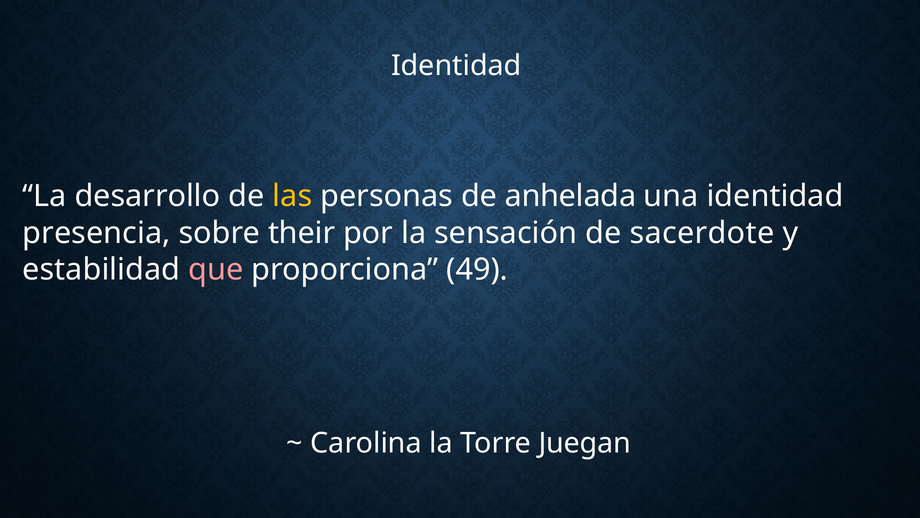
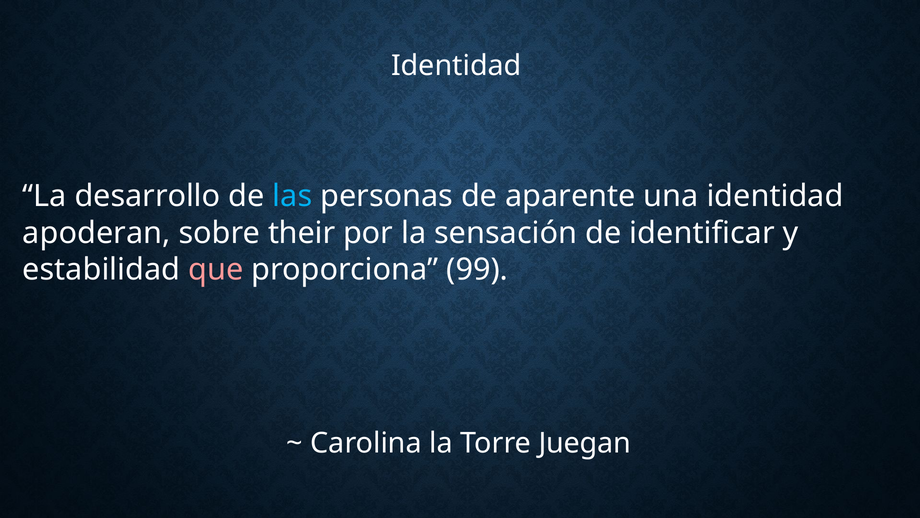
las colour: yellow -> light blue (292, 196)
anhelada: anhelada -> aparente (570, 196)
presencia: presencia -> apoderan (97, 233)
sacerdote: sacerdote -> identificar (702, 233)
49: 49 -> 99 (477, 269)
